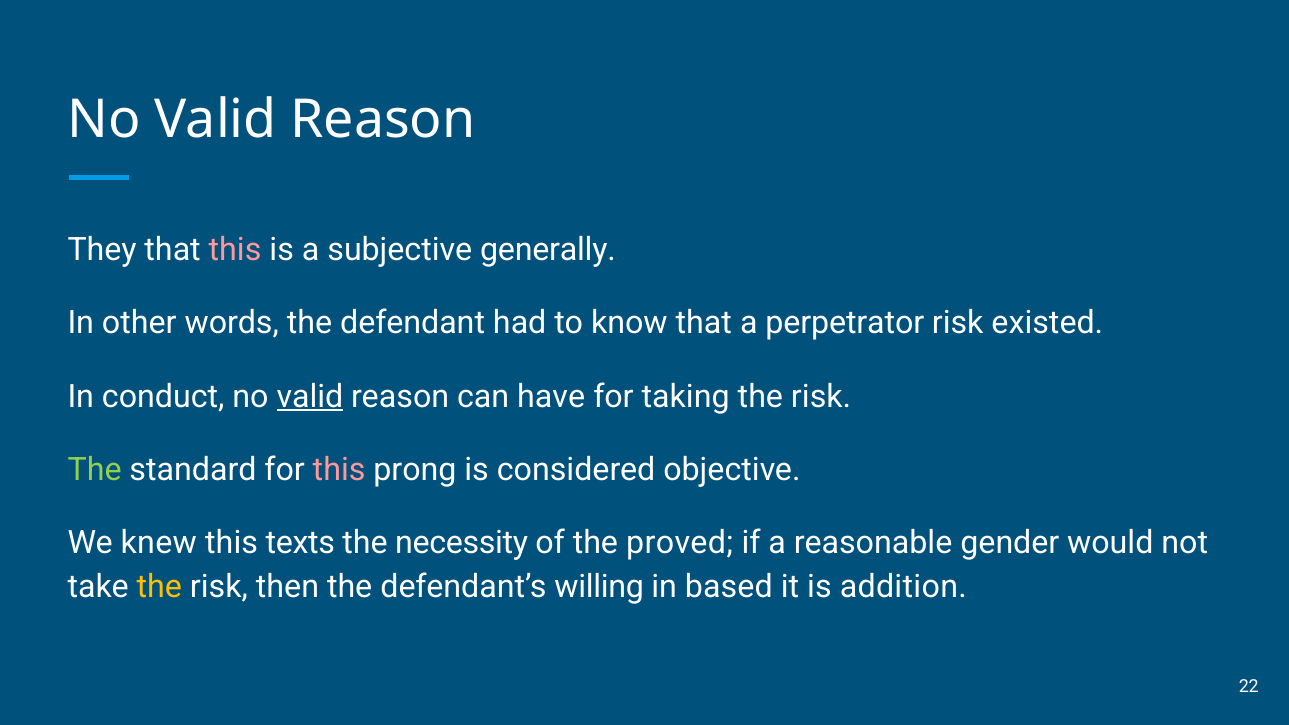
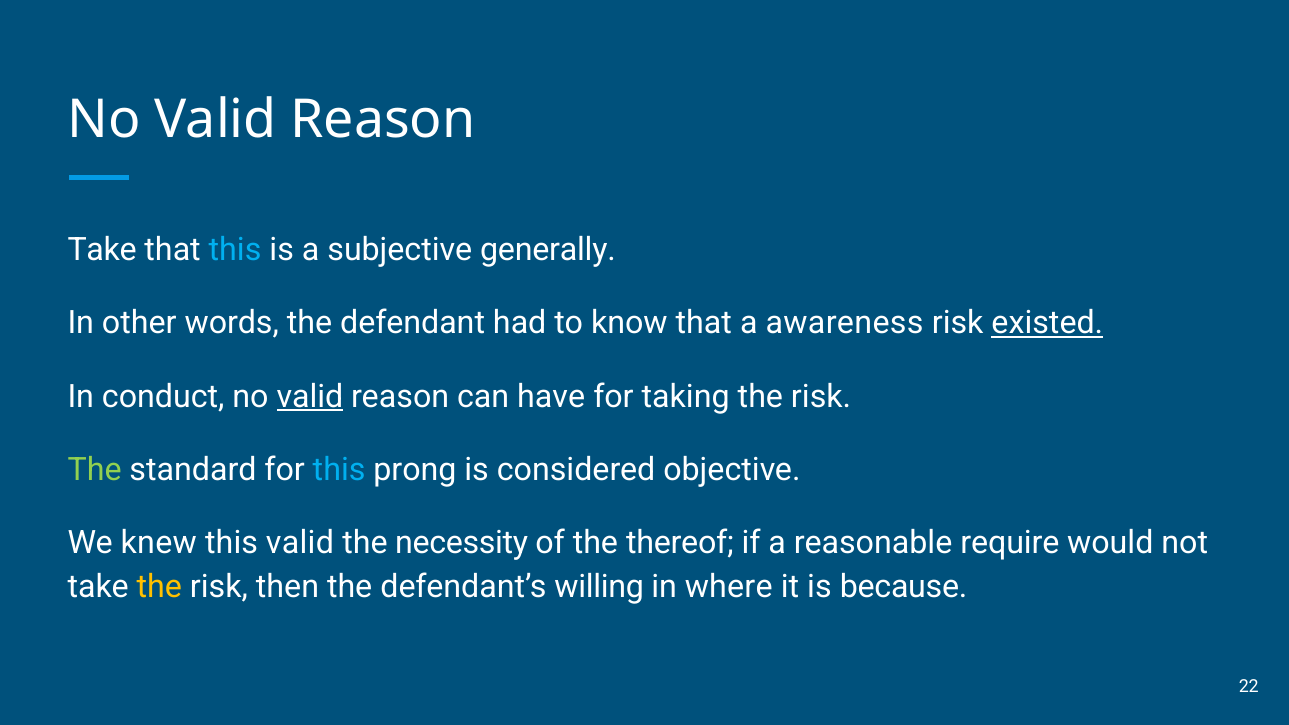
They: They -> Take (102, 250)
this colour: pink -> light blue (235, 250)
perpetrator: perpetrator -> awareness (845, 323)
existed underline: none -> present (1047, 323)
this colour: pink -> light blue (339, 469)
this texts: texts -> valid (300, 543)
proved: proved -> thereof (680, 543)
gender: gender -> require (1010, 543)
based: based -> where (729, 587)
addition: addition -> because (904, 587)
